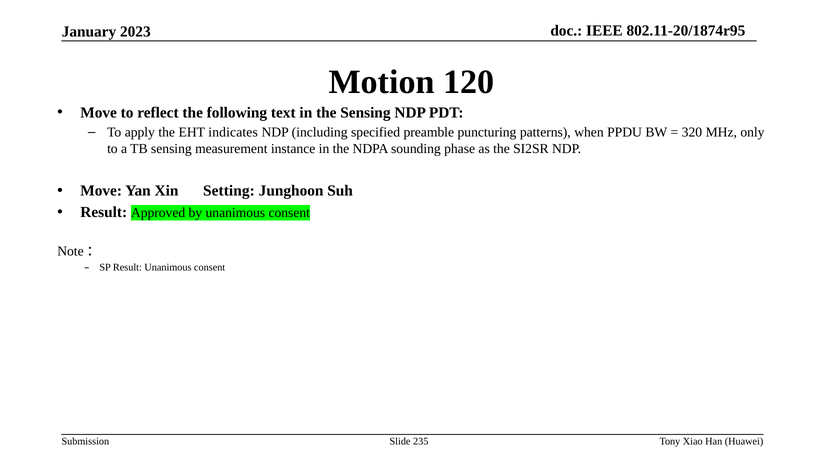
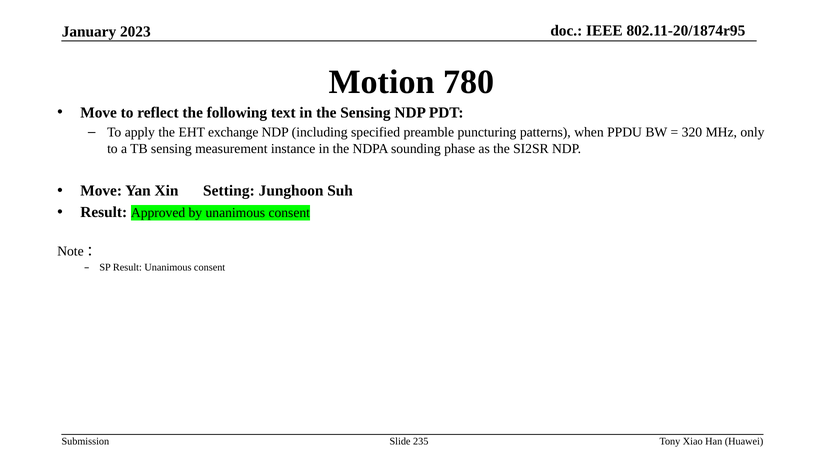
120: 120 -> 780 (469, 82)
indicates: indicates -> exchange (233, 133)
